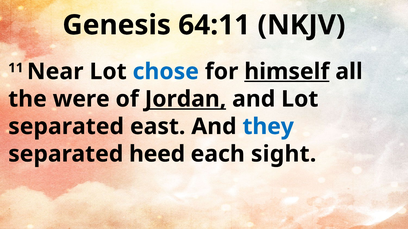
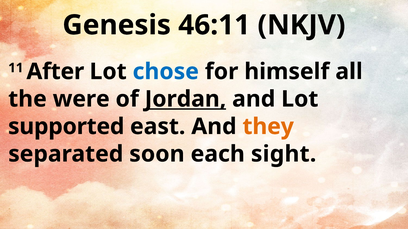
64:11: 64:11 -> 46:11 (214, 25)
Near: Near -> After (55, 72)
himself underline: present -> none (287, 72)
separated: separated -> supported (66, 127)
they colour: blue -> orange (268, 127)
heed: heed -> soon (157, 154)
